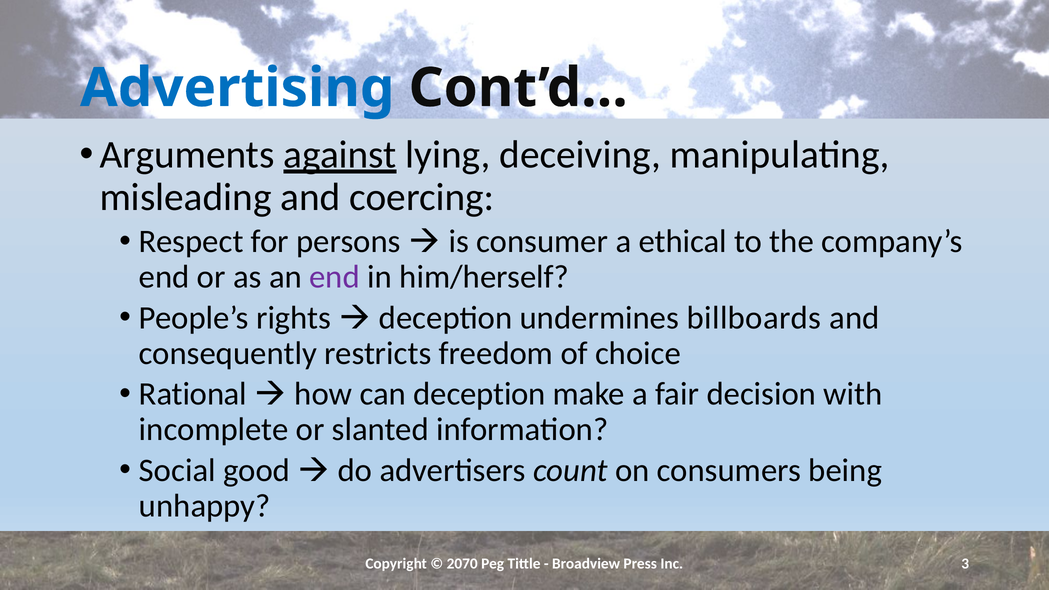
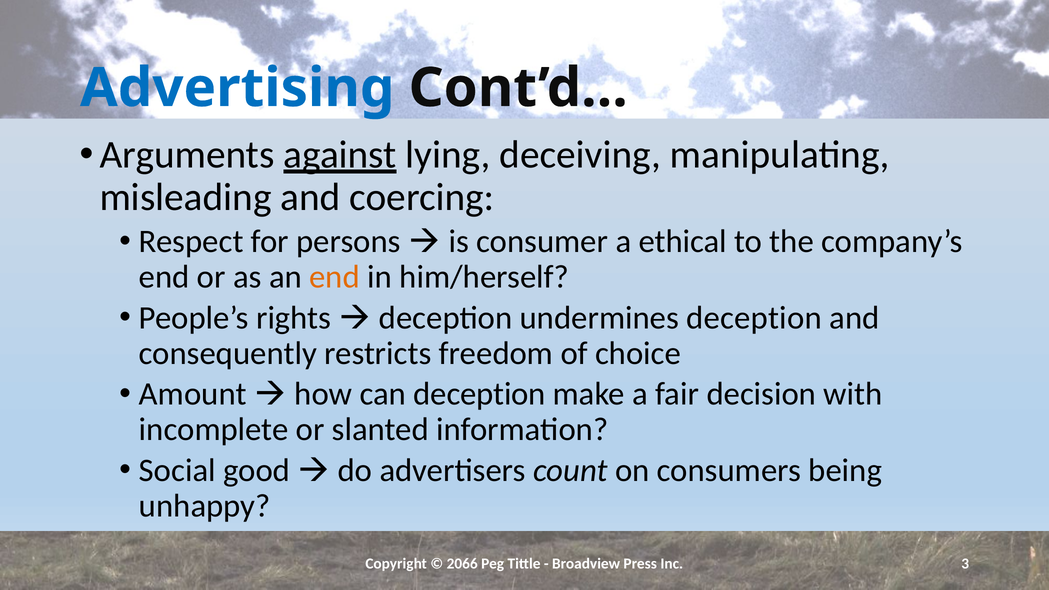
end colour: purple -> orange (335, 277)
undermines billboards: billboards -> deception (754, 318)
Rational: Rational -> Amount (193, 394)
2070: 2070 -> 2066 (462, 564)
